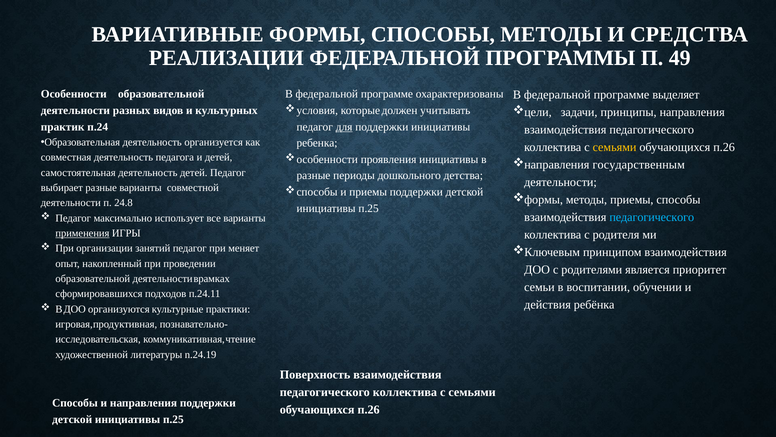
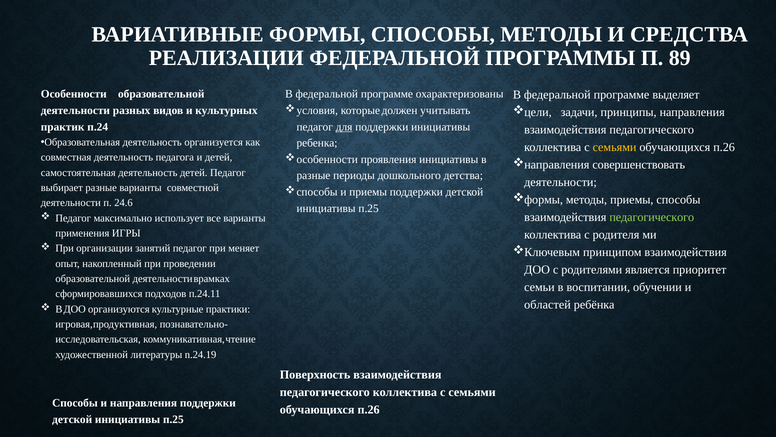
49: 49 -> 89 (680, 58)
государственным: государственным -> совершенствовать (639, 165)
24.8: 24.8 -> 24.6 (123, 203)
педагогического colour: light blue -> light green (652, 217)
применения underline: present -> none (82, 233)
действия: действия -> областей (548, 304)
